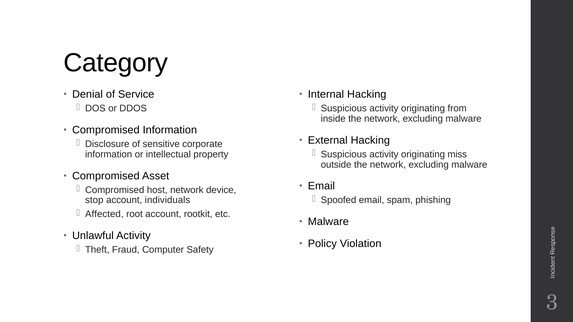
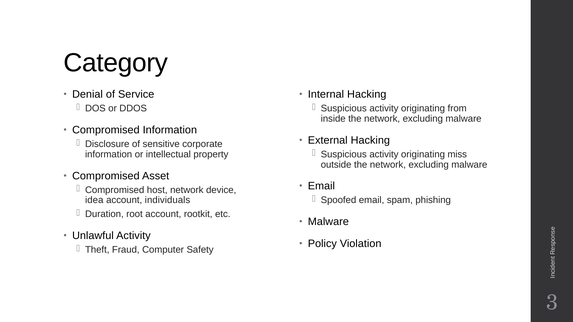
stop: stop -> idea (94, 200)
Affected: Affected -> Duration (104, 214)
